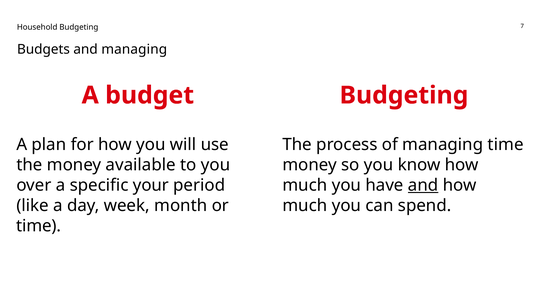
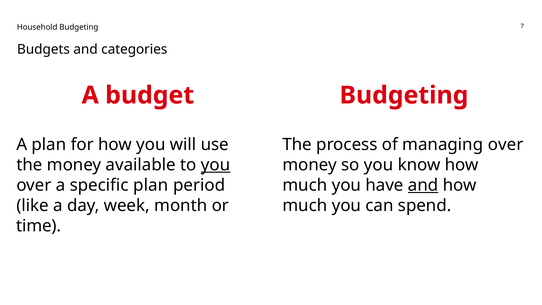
and managing: managing -> categories (134, 49)
managing time: time -> over (506, 145)
you underline: none -> present (216, 165)
specific your: your -> plan (151, 185)
